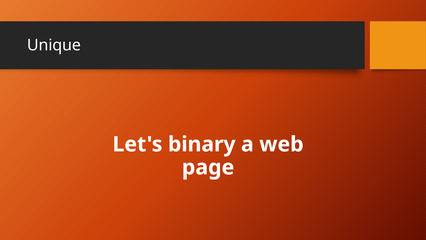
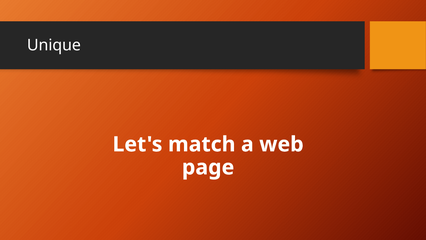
binary: binary -> match (202, 144)
